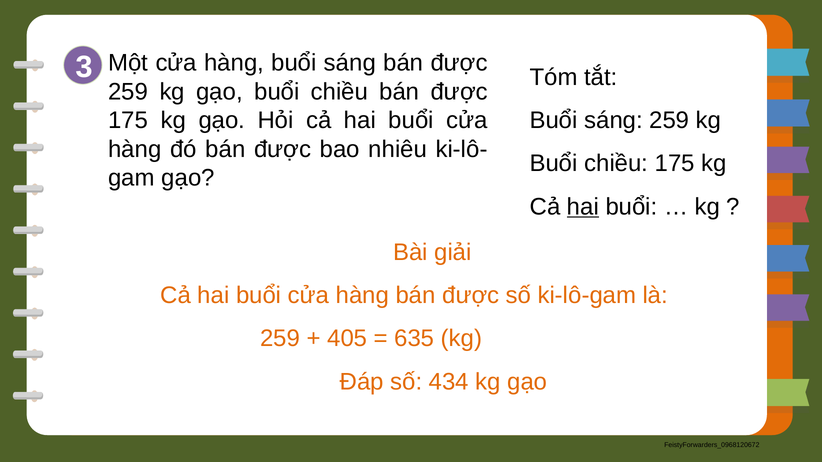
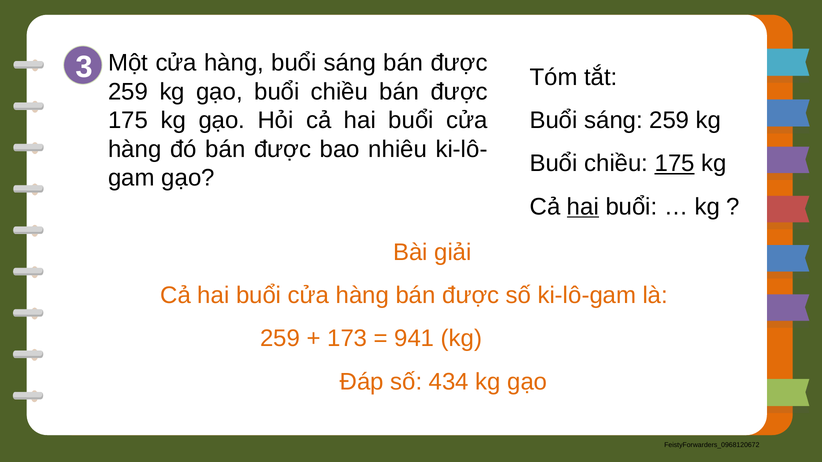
175 underline: none -> present (675, 164)
405: 405 -> 173 (347, 339)
635: 635 -> 941 (414, 339)
